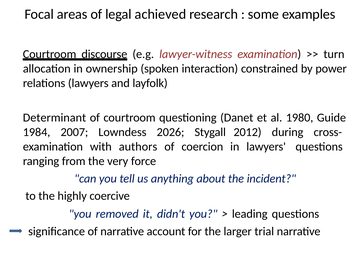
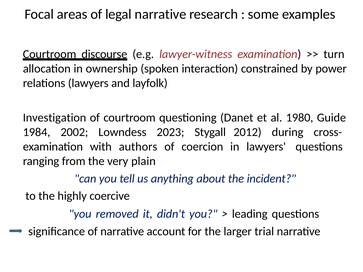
legal achieved: achieved -> narrative (160, 14)
Determinant: Determinant -> Investigation (55, 118)
2007: 2007 -> 2002 (74, 132)
2026: 2026 -> 2023 (170, 132)
force: force -> plain (143, 161)
